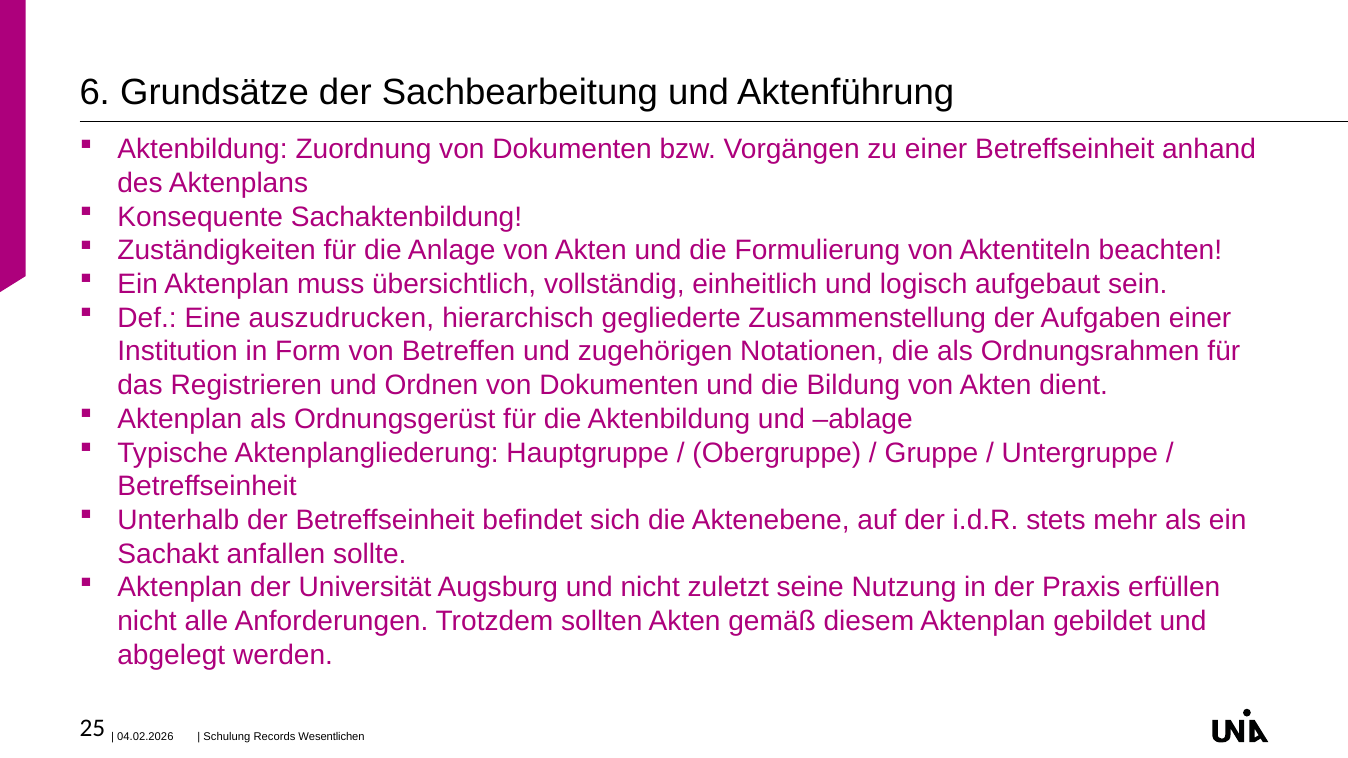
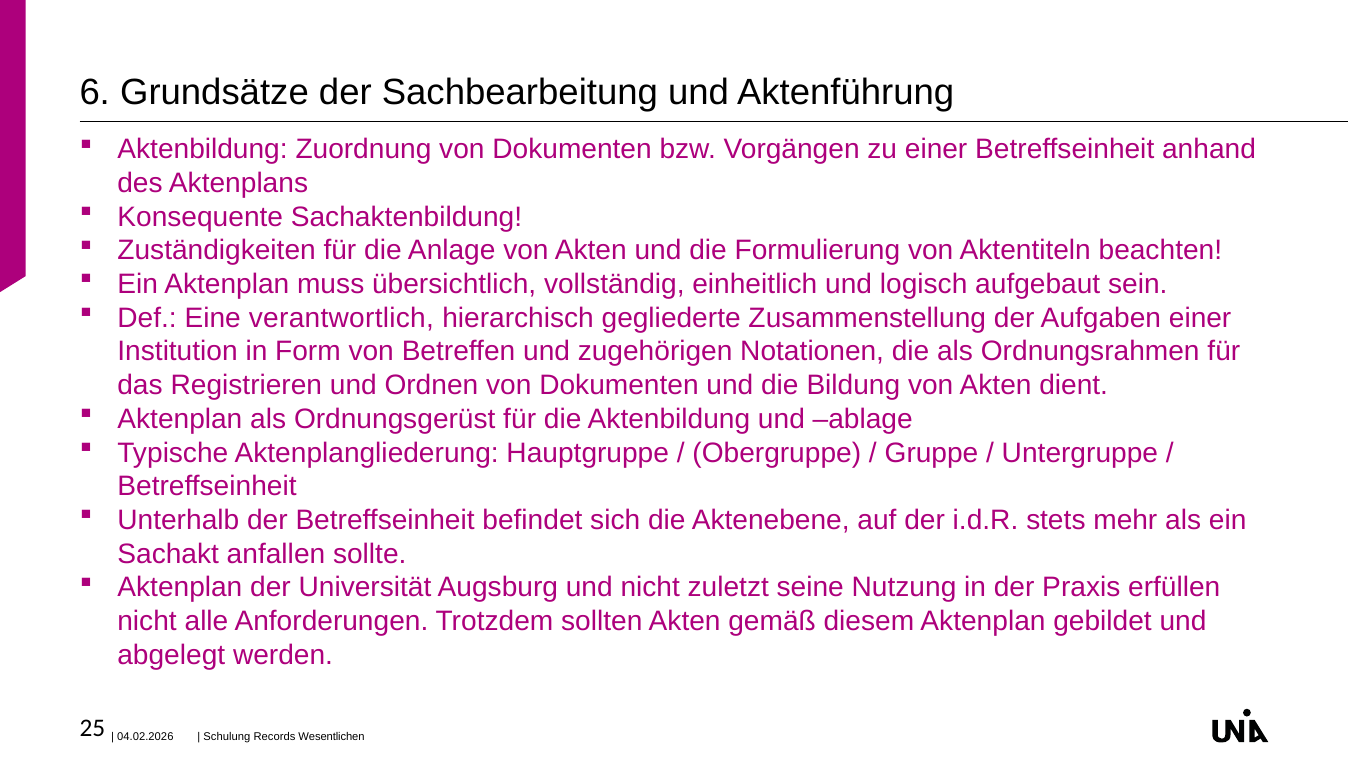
auszudrucken: auszudrucken -> verantwortlich (341, 318)
